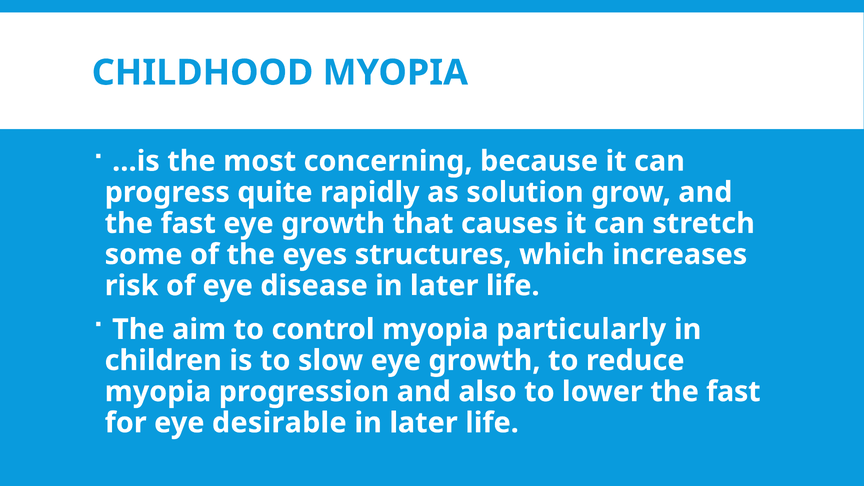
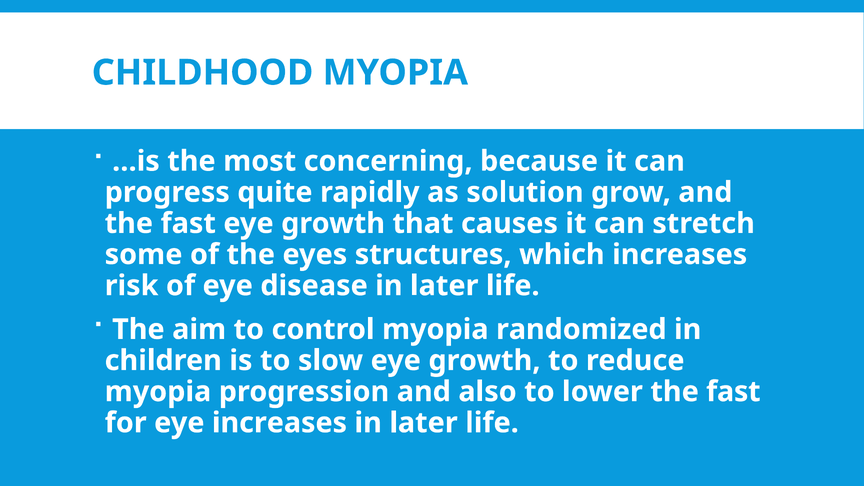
particularly: particularly -> randomized (581, 329)
eye desirable: desirable -> increases (279, 423)
